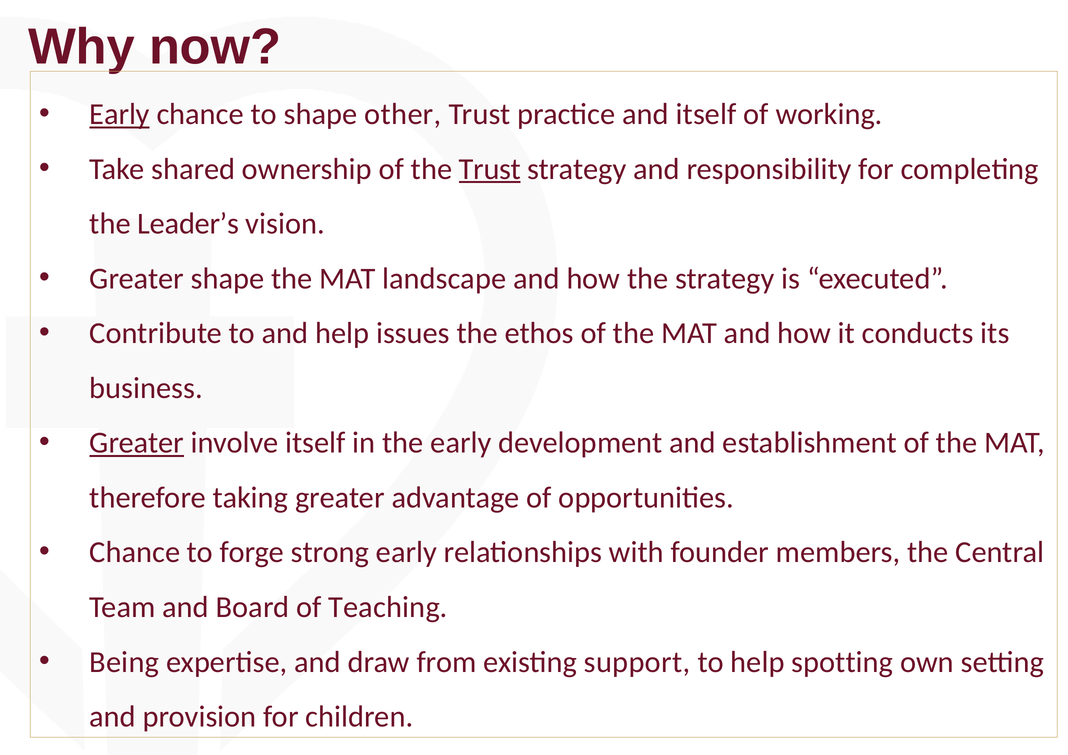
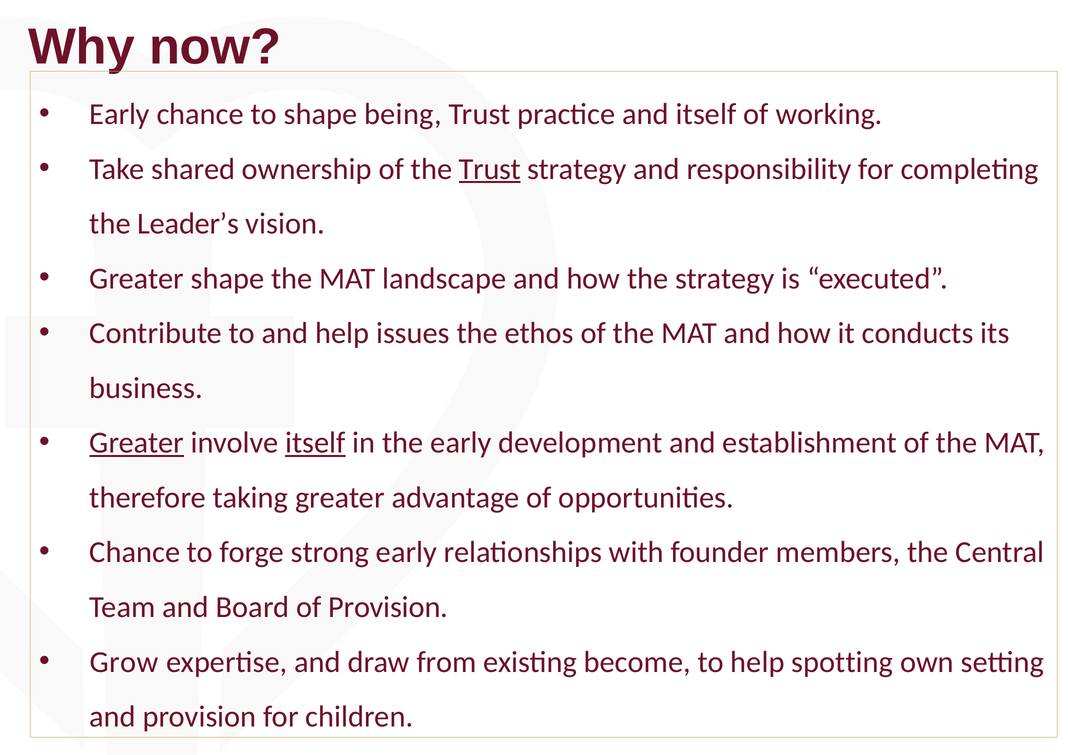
Early underline: present -> none (120, 114)
other: other -> being (403, 114)
itself underline: none -> present (315, 443)
of Teaching: Teaching -> Provision (388, 607)
Being: Being -> Grow (124, 662)
support: support -> become (637, 662)
